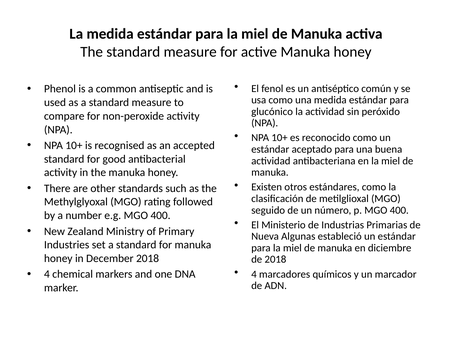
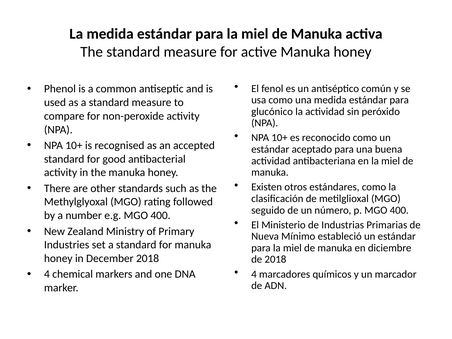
Algunas: Algunas -> Mínimo (298, 236)
